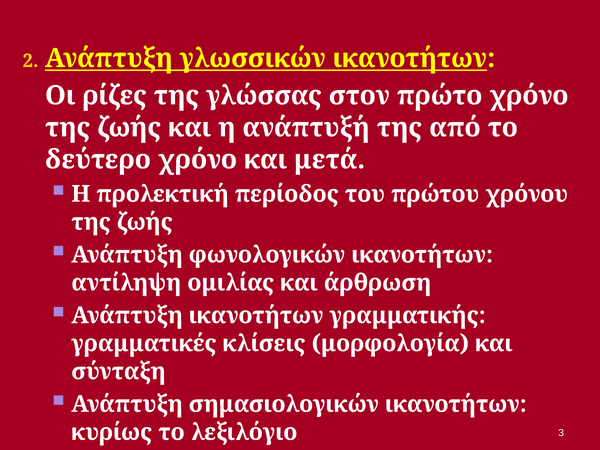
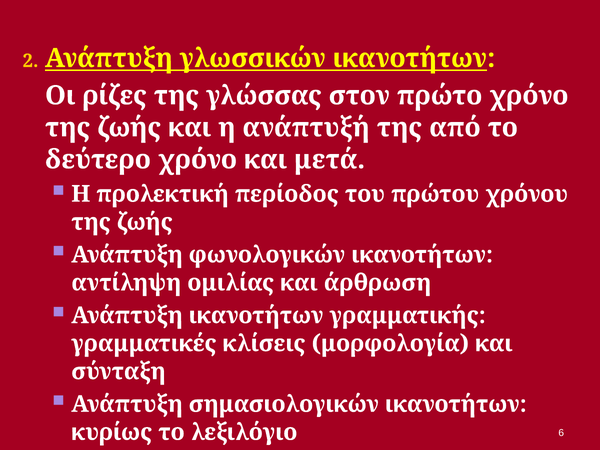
3: 3 -> 6 (561, 433)
